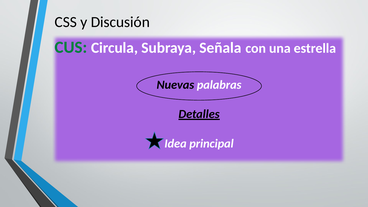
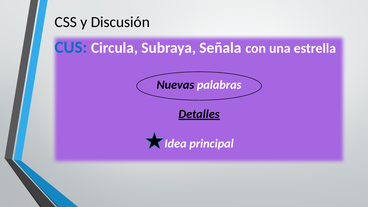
CUS colour: green -> blue (71, 47)
